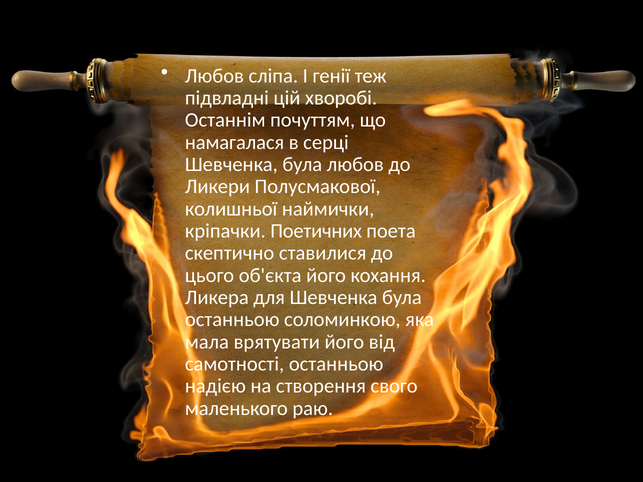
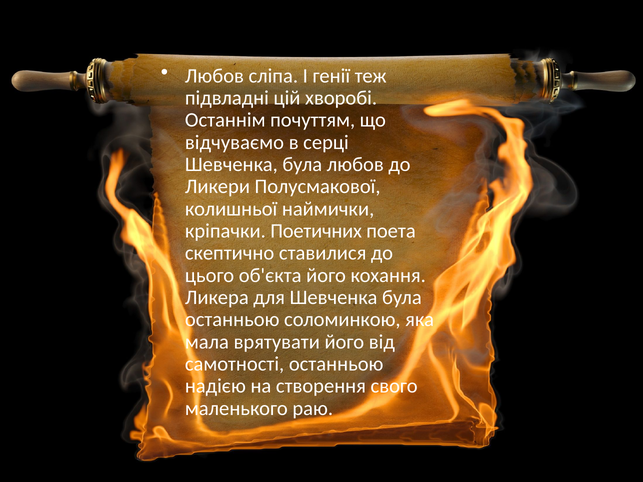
намагалася: намагалася -> відчуваємо (234, 142)
